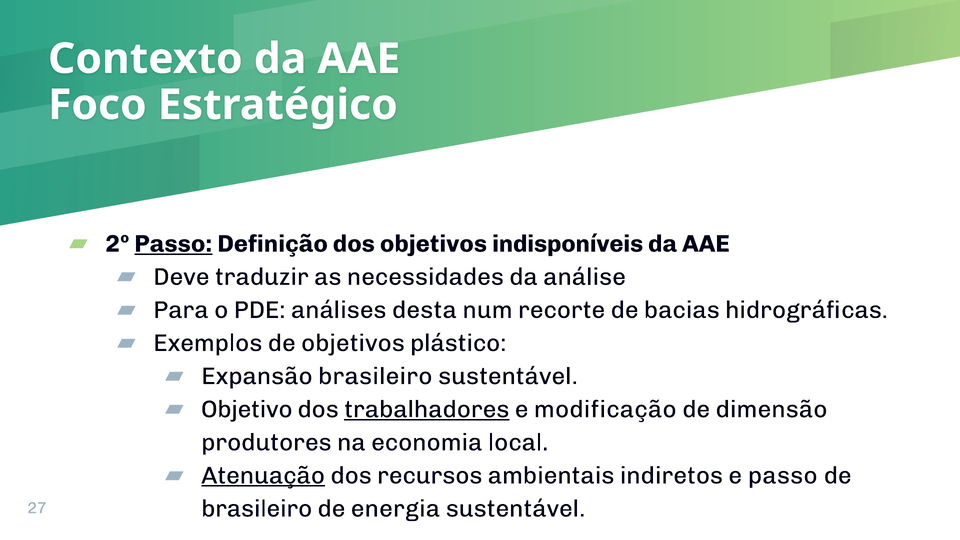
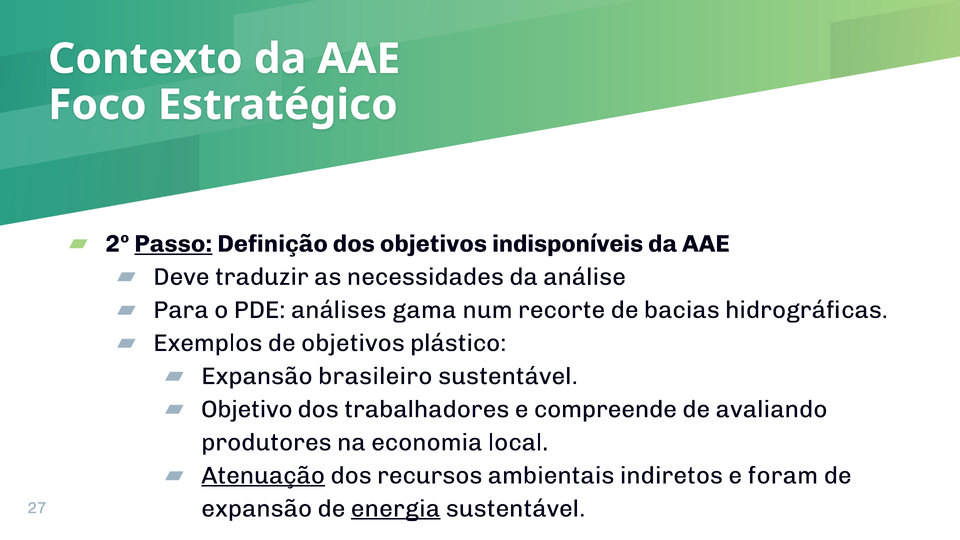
desta: desta -> gama (424, 310)
trabalhadores underline: present -> none (427, 409)
modificação: modificação -> compreende (605, 409)
dimensão: dimensão -> avaliando (772, 409)
e passo: passo -> foram (783, 476)
brasileiro: brasileiro -> expansão (257, 509)
energia underline: none -> present (395, 509)
